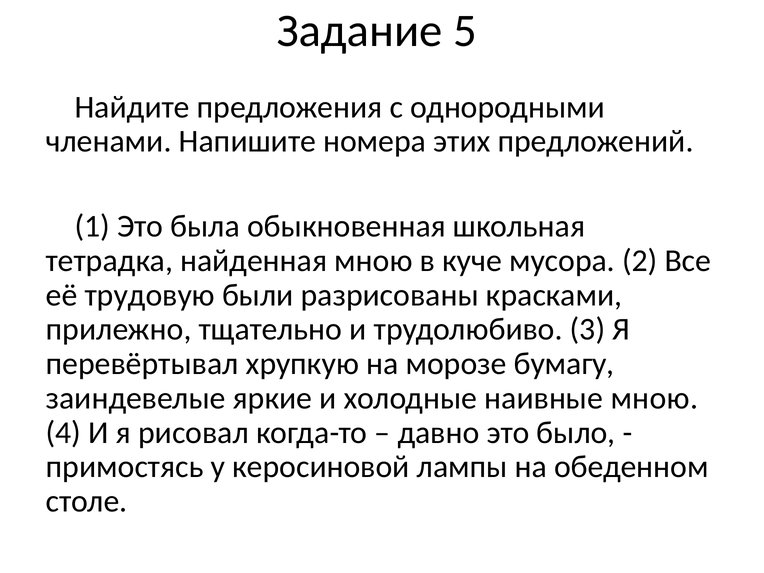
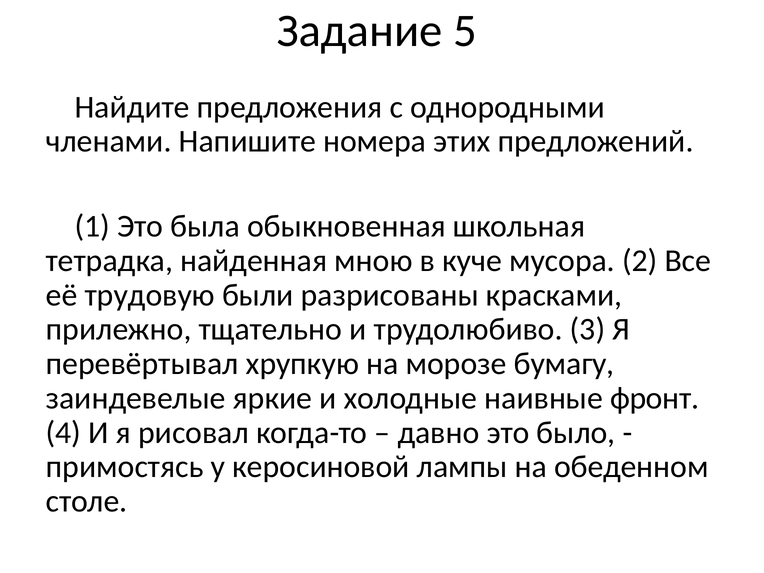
наивные мною: мною -> фронт (655, 398)
